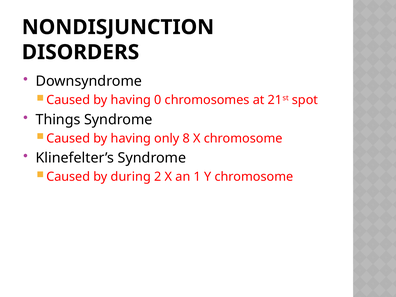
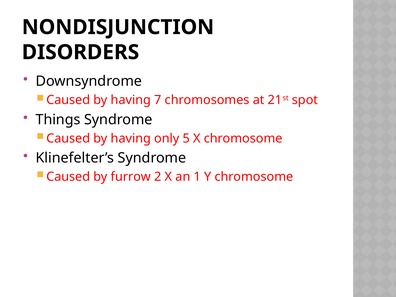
0: 0 -> 7 (158, 100)
8: 8 -> 5 (186, 138)
during: during -> furrow (131, 177)
